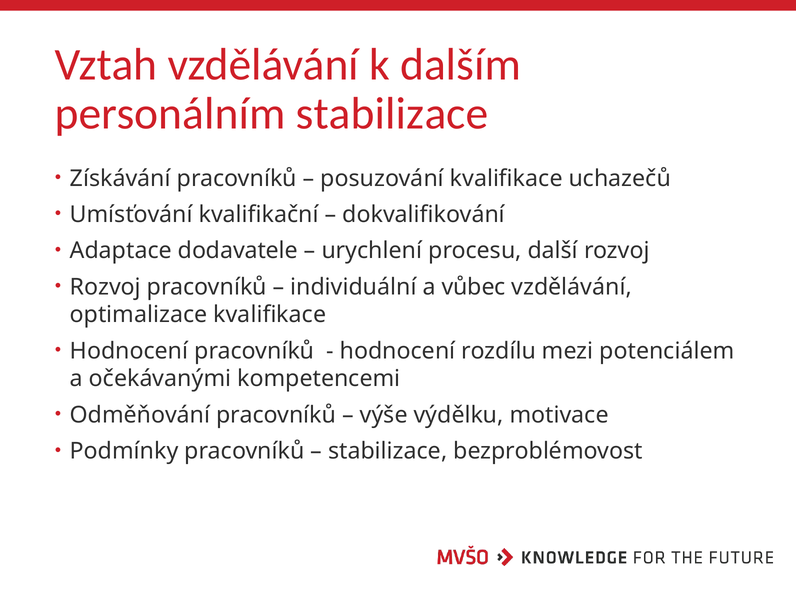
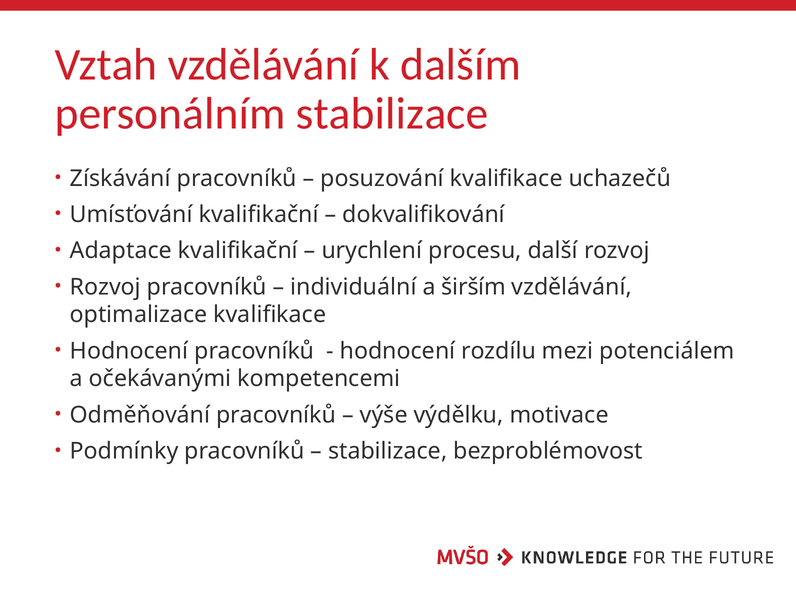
Adaptace dodavatele: dodavatele -> kvalifikační (238, 251)
vůbec: vůbec -> širším (474, 287)
